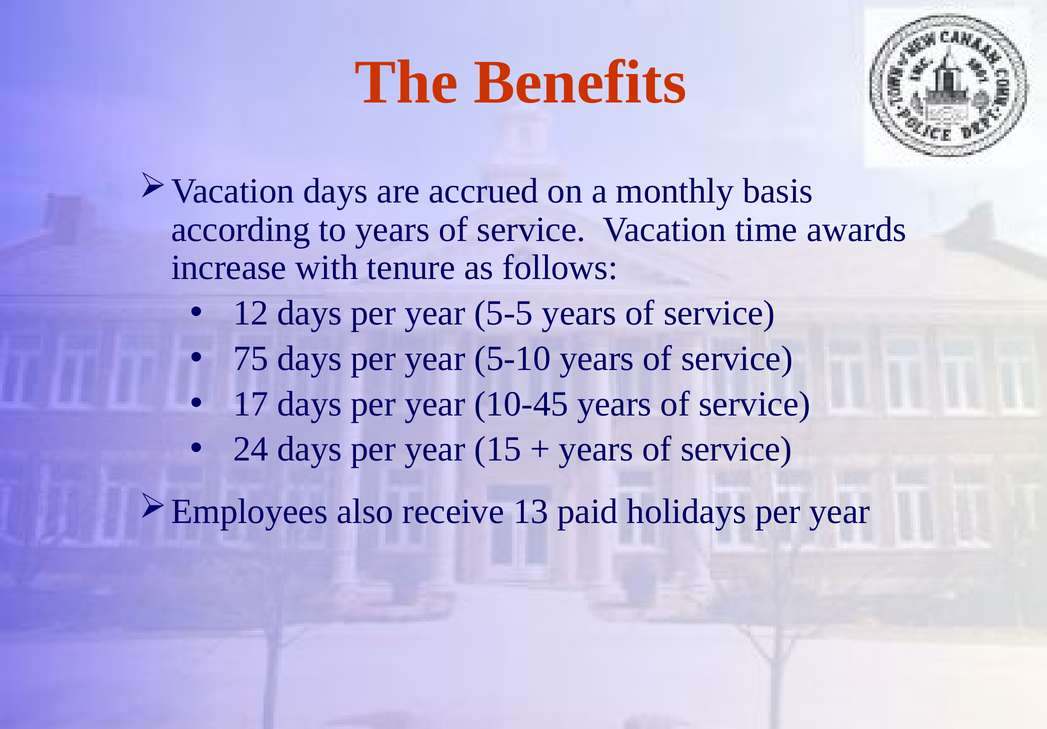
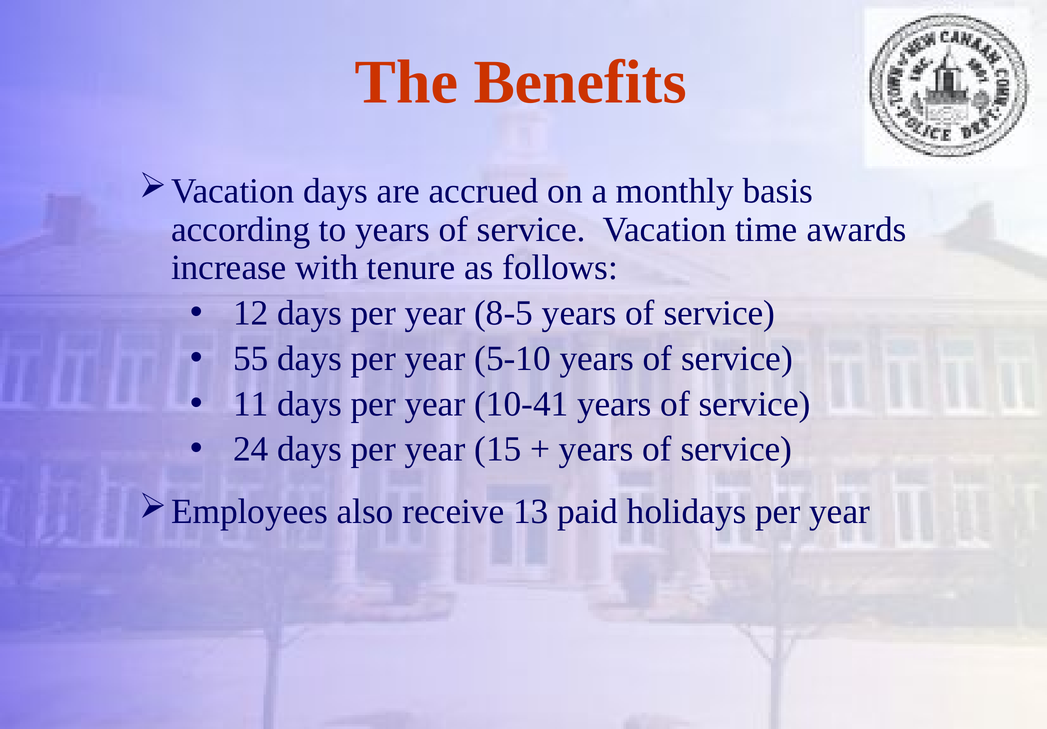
5-5: 5-5 -> 8-5 (504, 313)
75: 75 -> 55 (251, 358)
17: 17 -> 11 (251, 403)
10-45: 10-45 -> 10-41 (521, 403)
